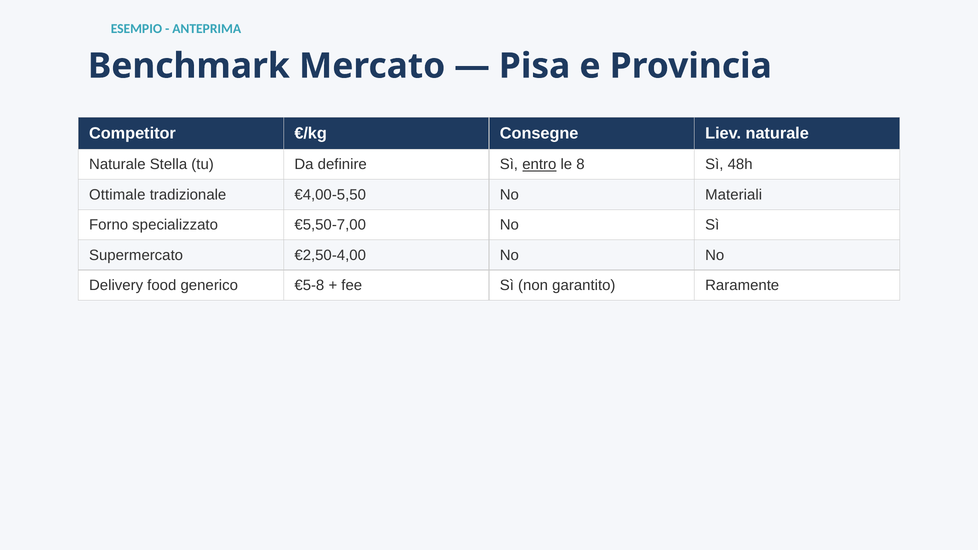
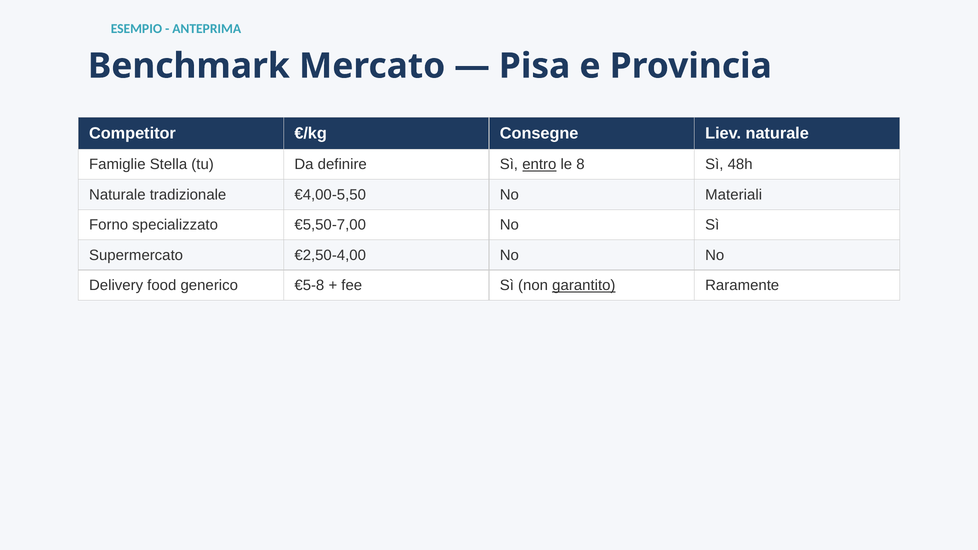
Naturale: Naturale -> Famiglie (117, 165)
Ottimale: Ottimale -> Naturale (117, 195)
garantito underline: none -> present (584, 285)
